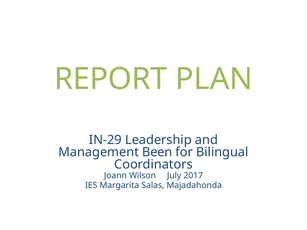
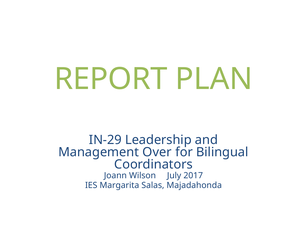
Been: Been -> Over (157, 152)
